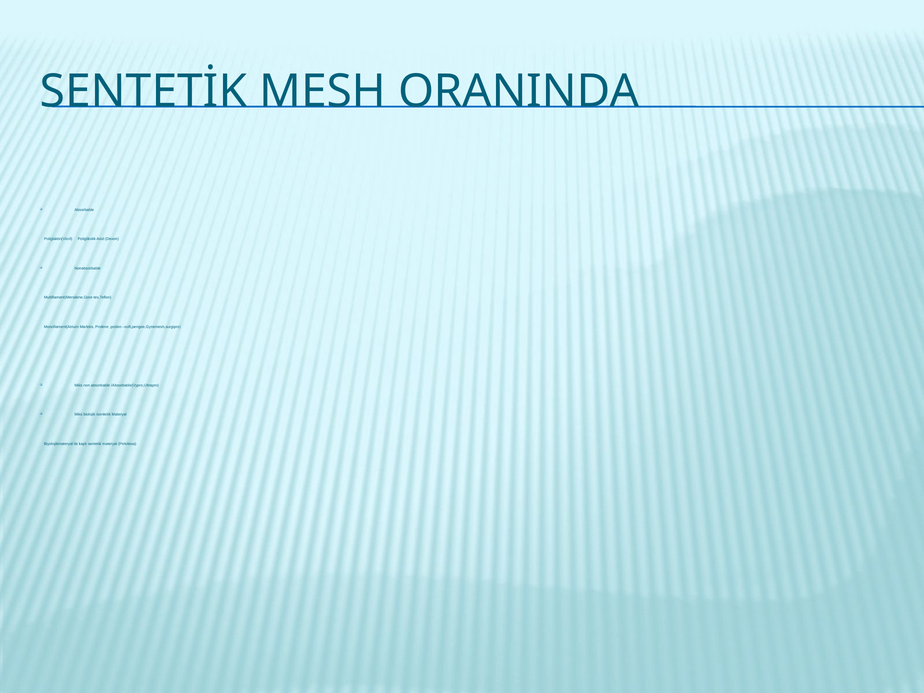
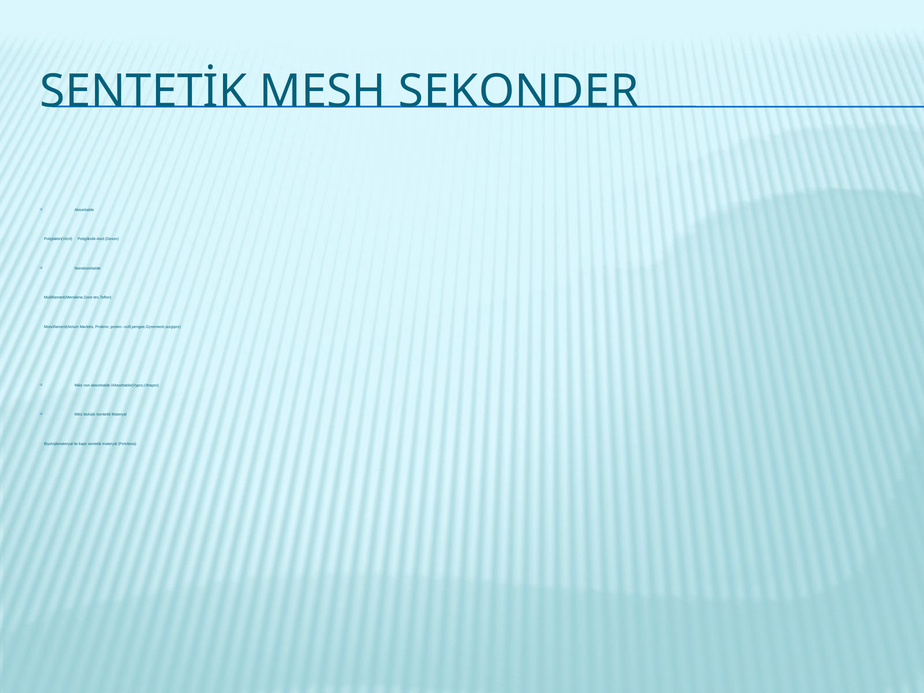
ORANINDA: ORANINDA -> SEKONDER (519, 92)
